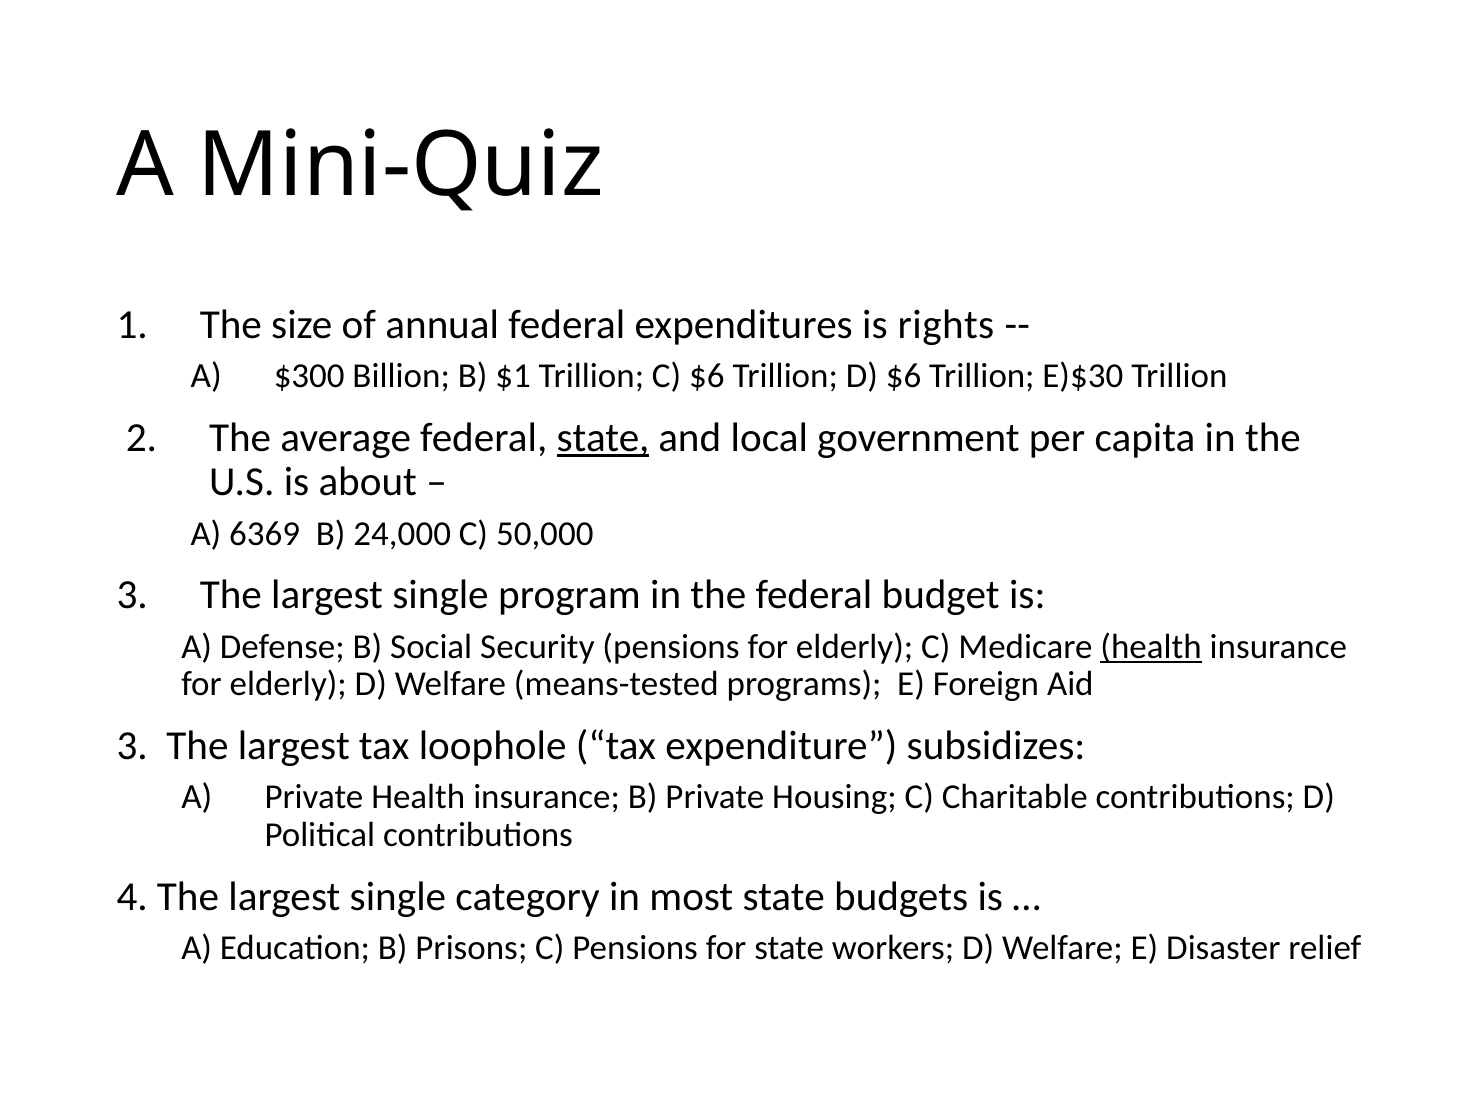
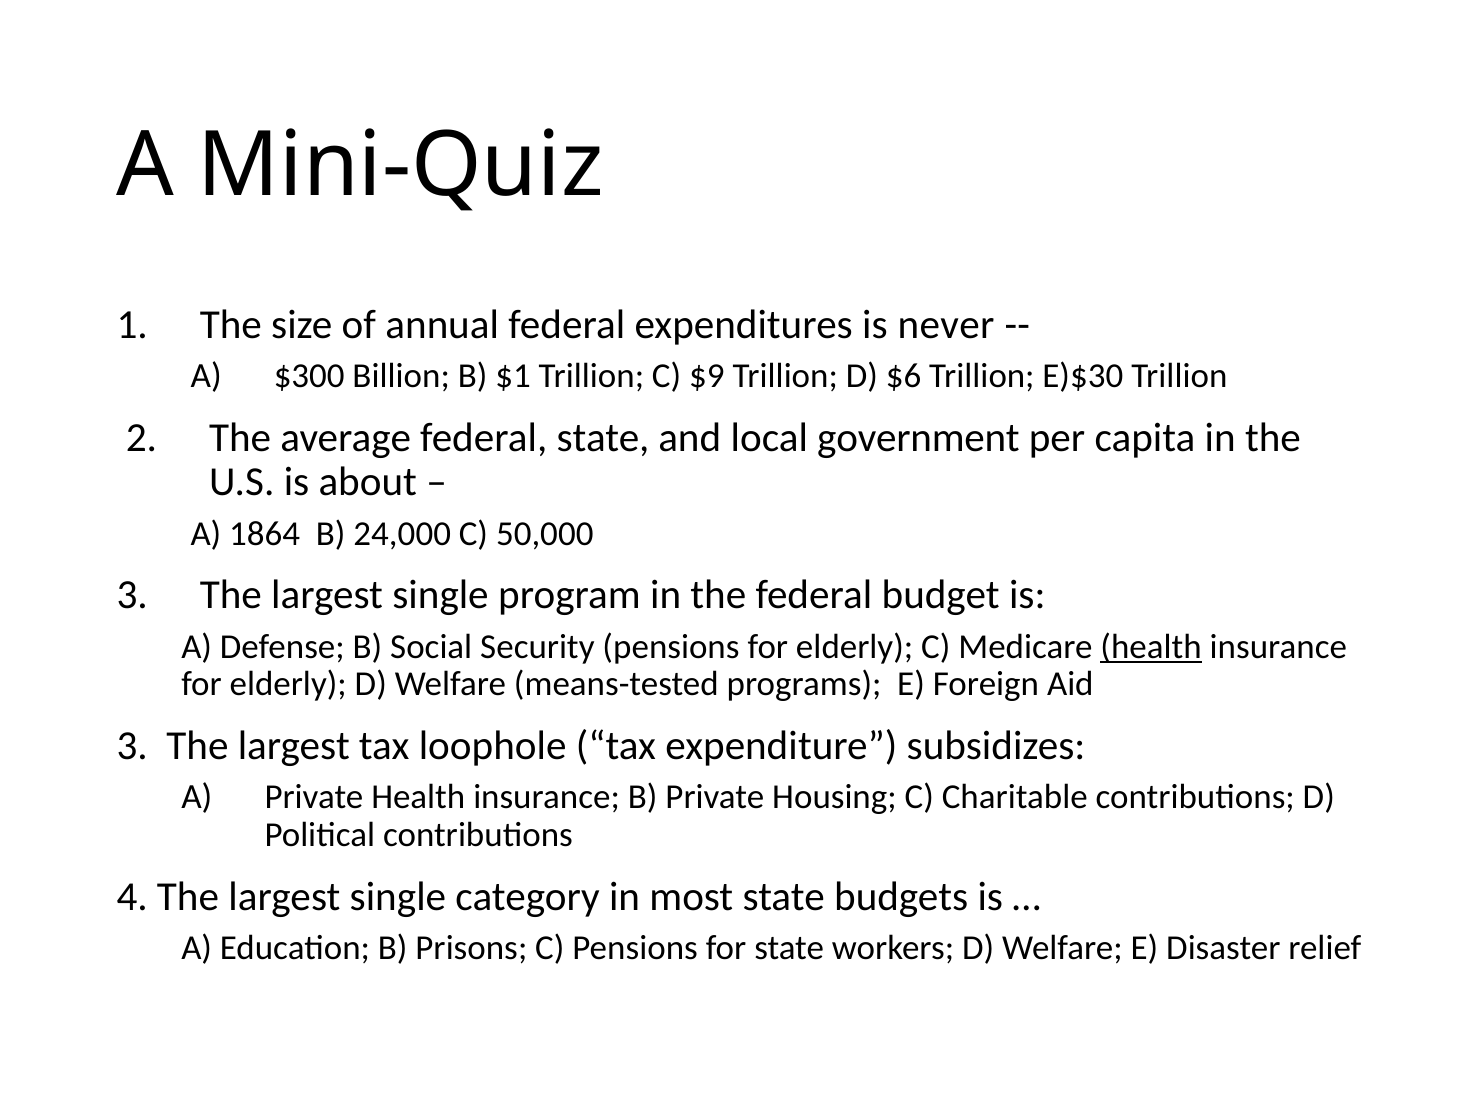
rights: rights -> never (946, 325)
C $6: $6 -> $9 (707, 376)
state underline: present -> none (603, 438)
6369: 6369 -> 1864 (265, 534)
